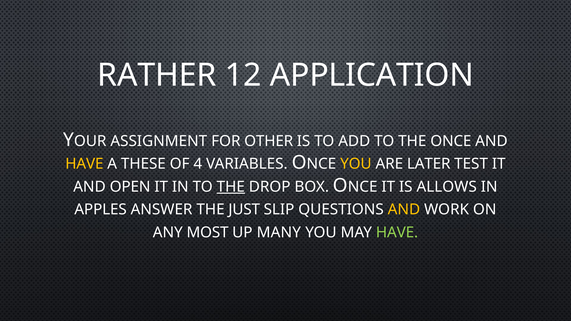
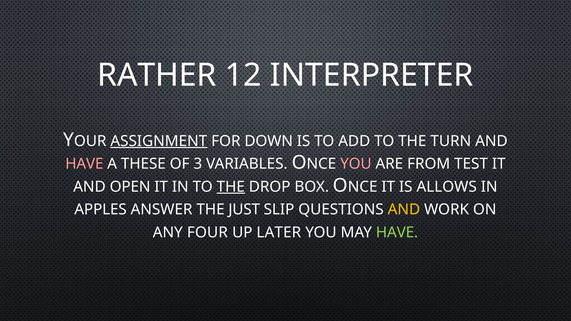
APPLICATION: APPLICATION -> INTERPRETER (372, 75)
ASSIGNMENT underline: none -> present (159, 141)
OTHER: OTHER -> DOWN (269, 141)
ONCE: ONCE -> TURN (451, 141)
HAVE colour: yellow -> pink (84, 164)
4: 4 -> 3 (198, 164)
YOU colour: yellow -> pink (356, 164)
LATER: LATER -> FROM (429, 164)
MOST: MOST -> FOUR (207, 233)
MANY: MANY -> LATER (279, 233)
